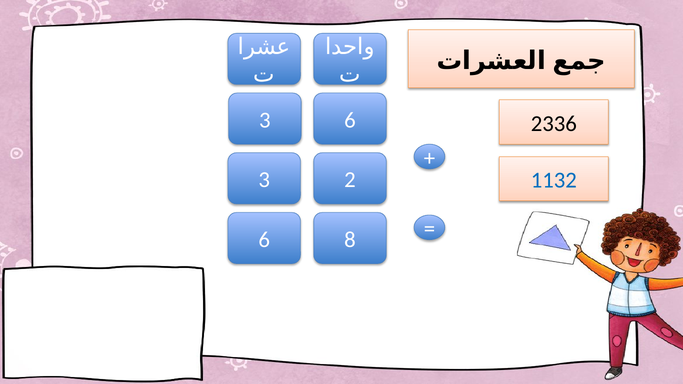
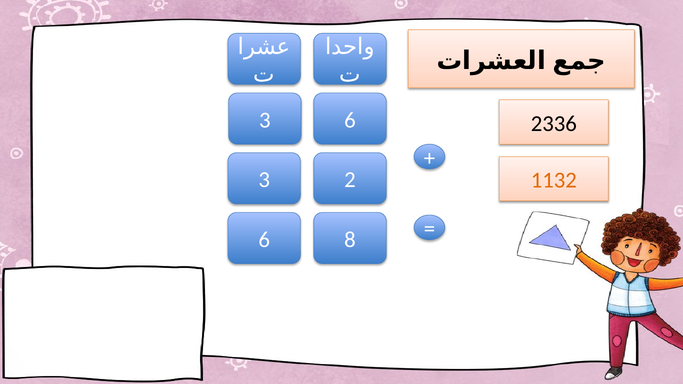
1132 colour: blue -> orange (554, 180)
